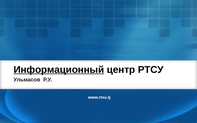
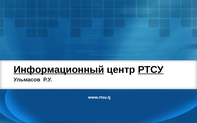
РТСУ underline: none -> present (151, 70)
